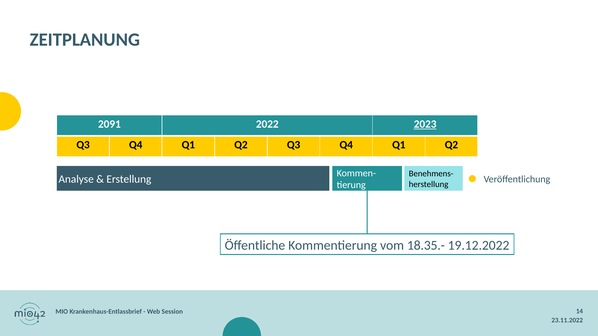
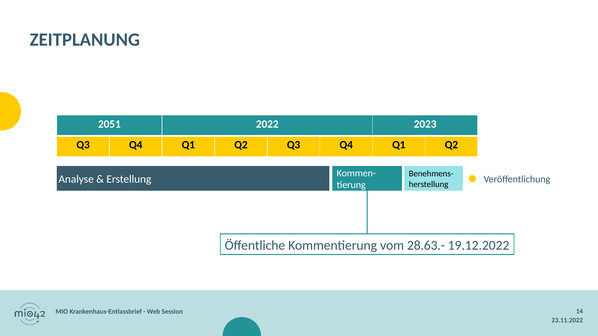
2091: 2091 -> 2051 (109, 124)
2023 underline: present -> none (425, 124)
18.35.-: 18.35.- -> 28.63.- (426, 245)
